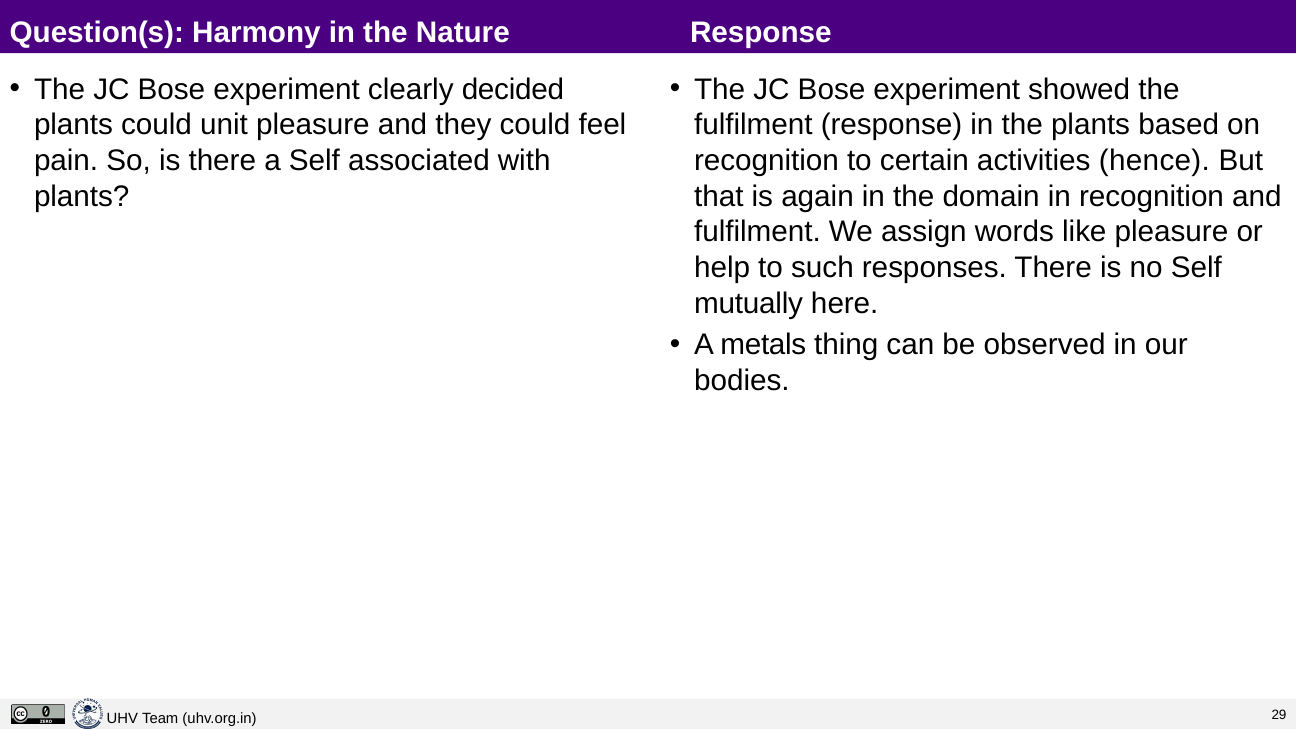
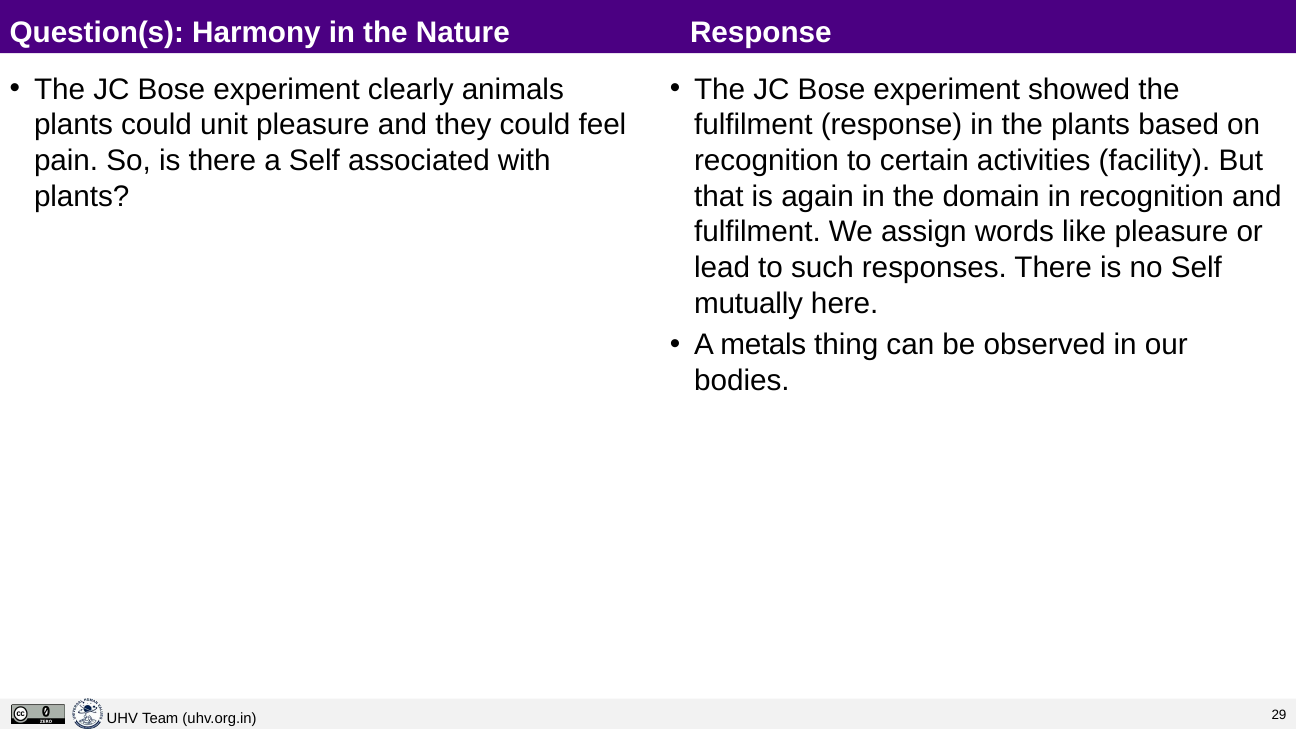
decided: decided -> animals (513, 90)
hence: hence -> facility (1155, 161)
help: help -> lead (722, 268)
